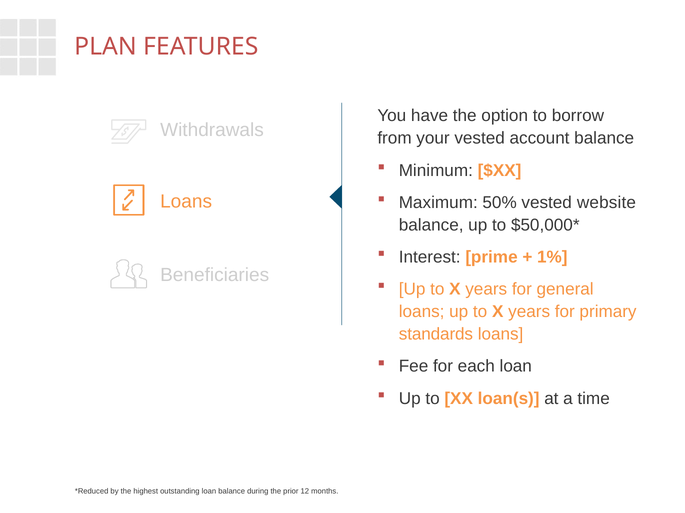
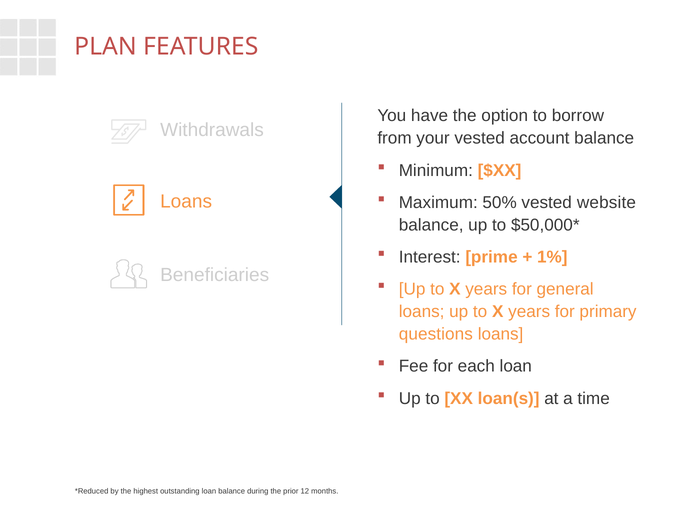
standards: standards -> questions (436, 335)
